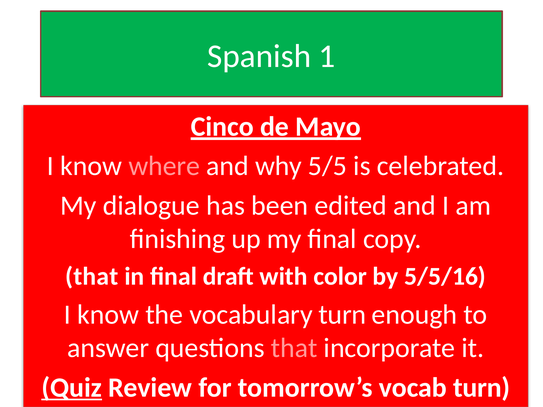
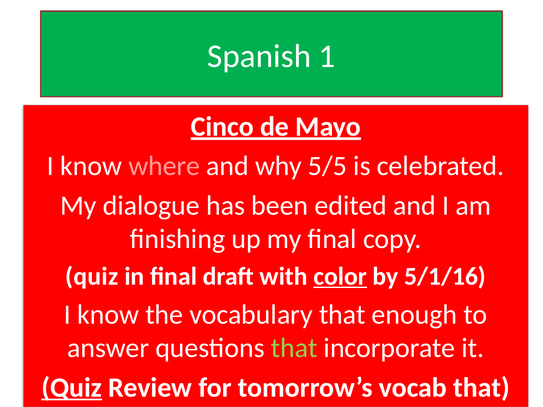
that: that -> quiz (92, 277)
color underline: none -> present (340, 277)
5/5/16: 5/5/16 -> 5/1/16 (445, 277)
vocabulary turn: turn -> that (342, 315)
that colour: pink -> light green (294, 348)
vocab turn: turn -> that (482, 388)
